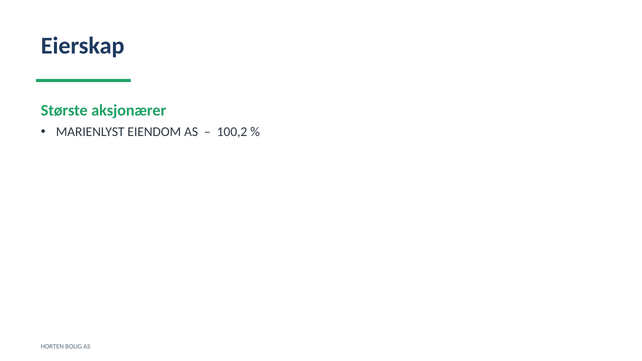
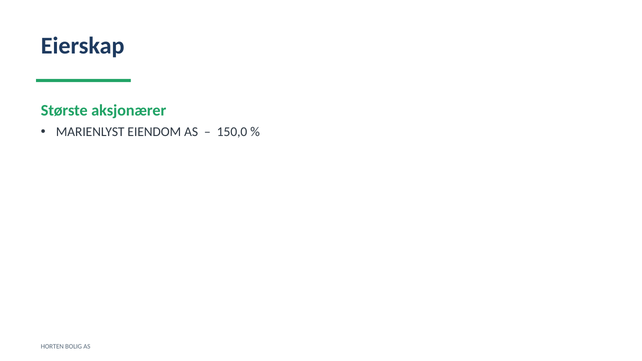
100,2: 100,2 -> 150,0 (232, 132)
